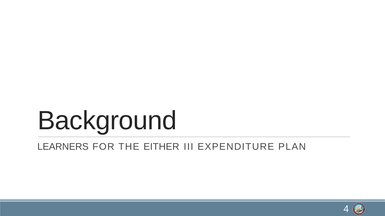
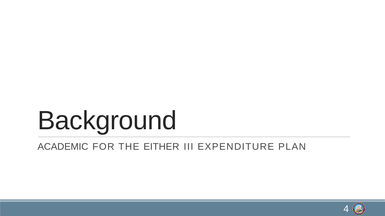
LEARNERS: LEARNERS -> ACADEMIC (63, 147)
